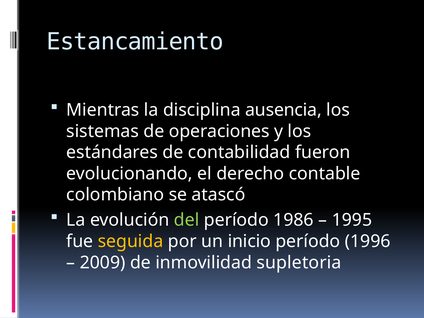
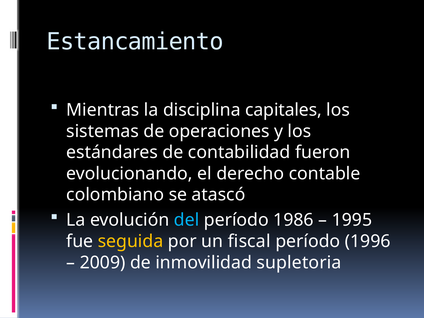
ausencia: ausencia -> capitales (283, 110)
del colour: light green -> light blue (187, 220)
inicio: inicio -> fiscal (249, 241)
